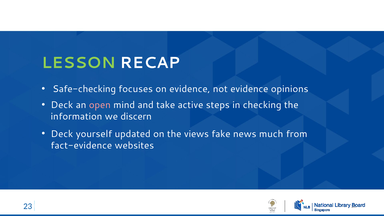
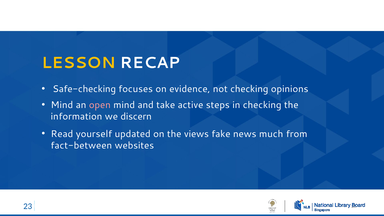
LESSON colour: light green -> yellow (79, 63)
not evidence: evidence -> checking (249, 89)
Deck: Deck -> Mind (62, 105)
Deck: Deck -> Read (62, 134)
fact-evidence: fact-evidence -> fact-between (81, 145)
